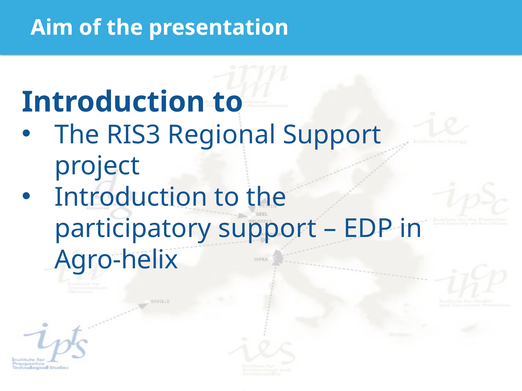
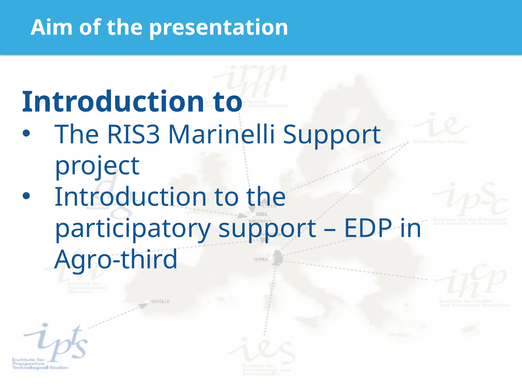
Regional: Regional -> Marinelli (222, 135)
Agro-helix: Agro-helix -> Agro-third (116, 260)
